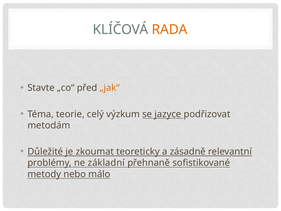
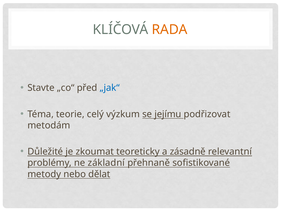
„jak“ colour: orange -> blue (110, 88)
jazyce: jazyce -> jejímu (168, 114)
málo: málo -> dělat (99, 174)
